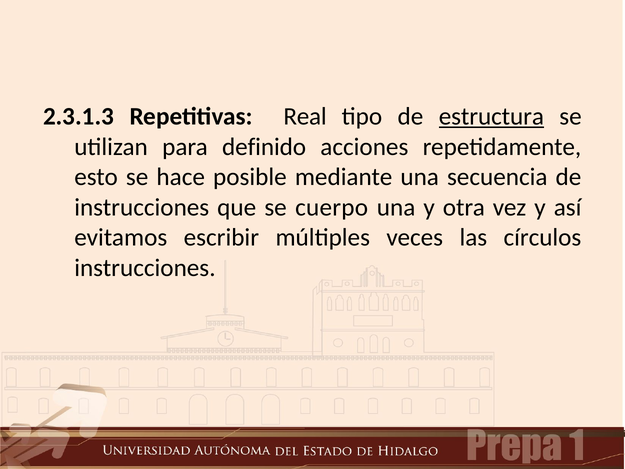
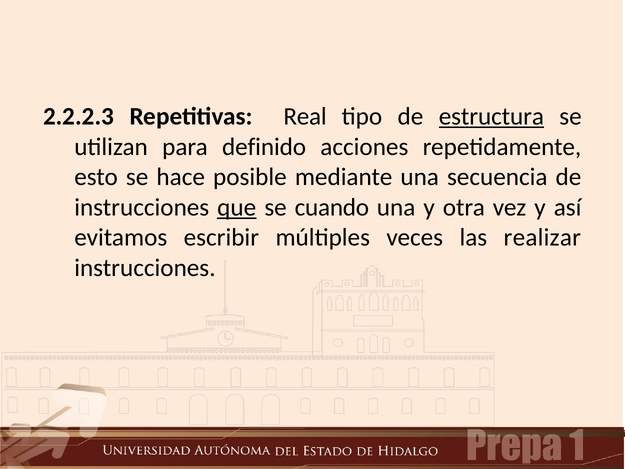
2.3.1.3: 2.3.1.3 -> 2.2.2.3 (79, 116)
que underline: none -> present (237, 207)
cuerpo: cuerpo -> cuando (332, 207)
círculos: círculos -> realizar (542, 237)
